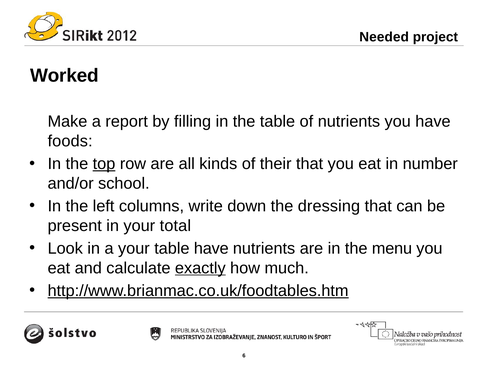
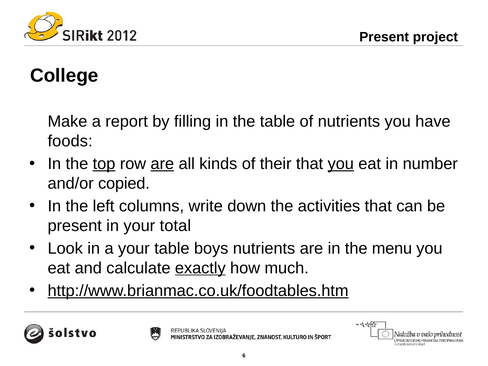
Needed: Needed -> Present (384, 37)
Worked: Worked -> College (64, 76)
are underline: none -> present (162, 164)
you underline: none -> present (341, 164)
school: school -> copied (124, 183)
dressing: dressing -> activities (329, 206)
table have: have -> boys (211, 248)
